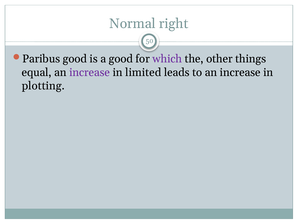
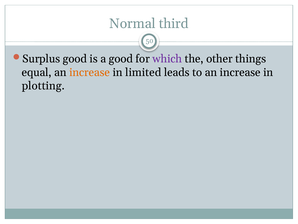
right: right -> third (174, 23)
Paribus: Paribus -> Surplus (41, 59)
increase colour: purple -> orange (90, 72)
